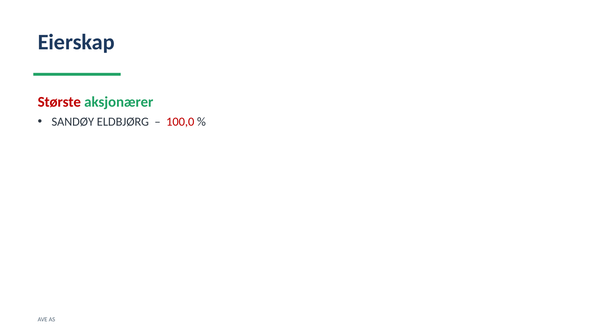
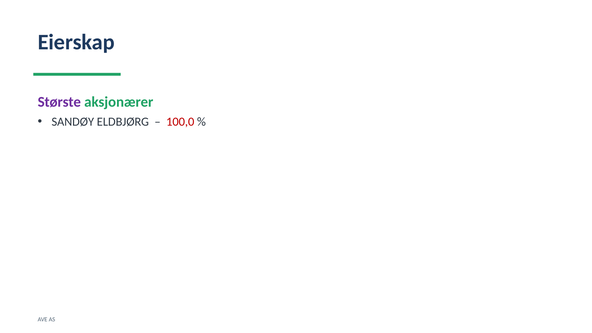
Største colour: red -> purple (59, 102)
